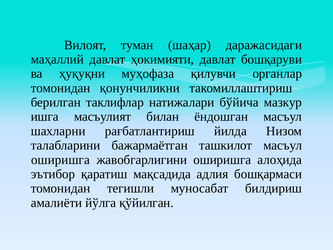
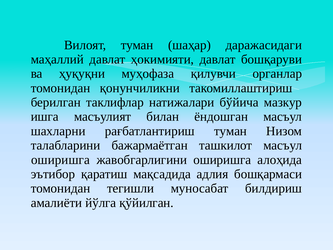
рағбатлантириш йилда: йилда -> туман (230, 131)
